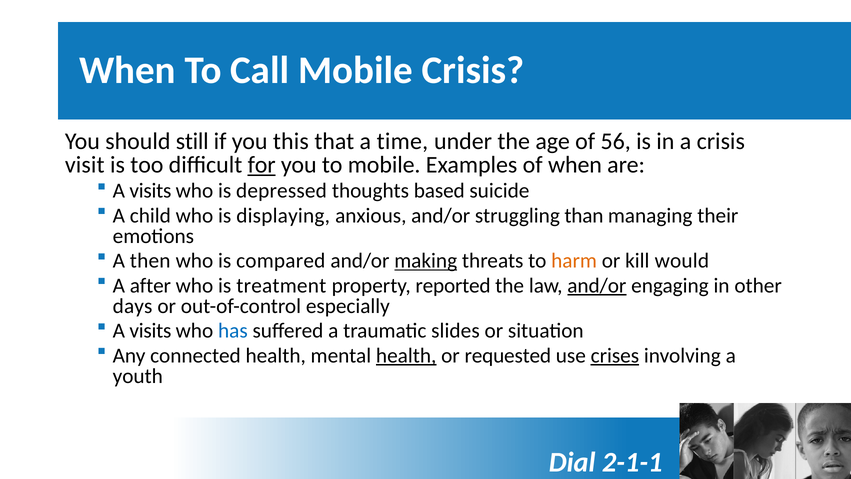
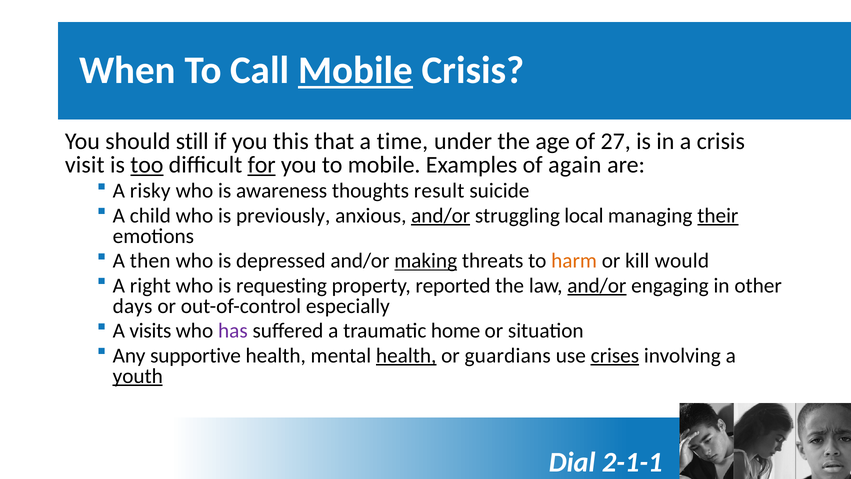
Mobile underline: none -> present (356, 70)
56: 56 -> 27 (616, 141)
too underline: none -> present (147, 165)
of when: when -> again (575, 165)
visits: visits -> risky (150, 191)
depressed: depressed -> awareness (282, 191)
based: based -> result (439, 191)
displaying: displaying -> previously (283, 215)
and/or underline: none -> present (441, 215)
than: than -> local (584, 215)
their underline: none -> present (718, 215)
compared: compared -> depressed (281, 261)
after: after -> right (150, 285)
treatment: treatment -> requesting (281, 285)
has colour: blue -> purple (233, 331)
slides: slides -> home (456, 331)
connected: connected -> supportive (196, 355)
requested: requested -> guardians (508, 355)
youth underline: none -> present (138, 376)
